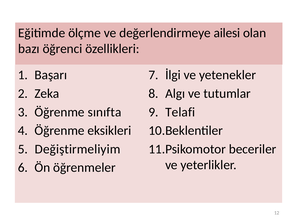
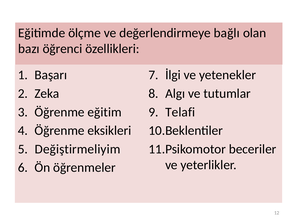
ailesi: ailesi -> bağlı (227, 33)
sınıfta: sınıfta -> eğitim (105, 112)
